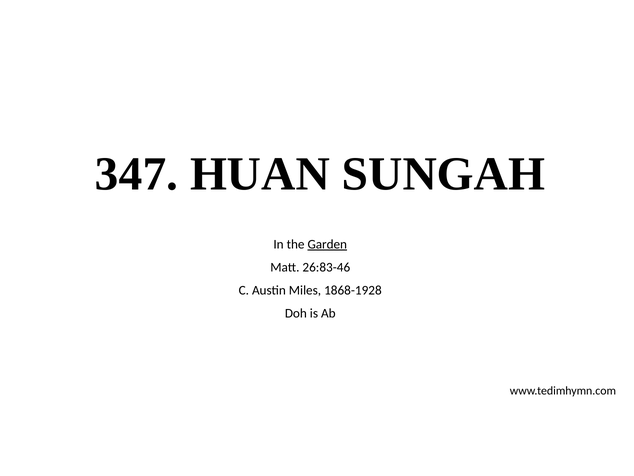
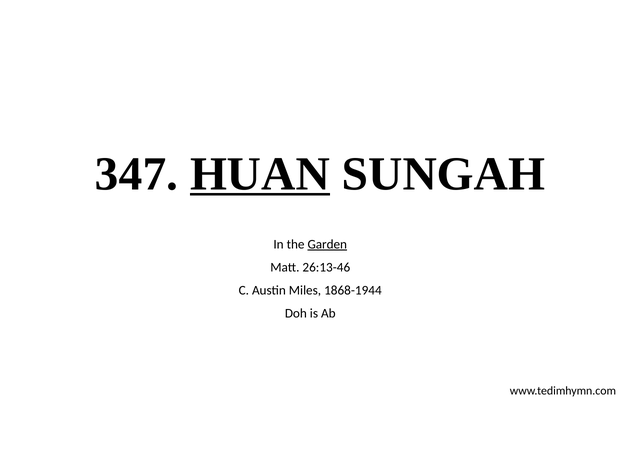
HUAN underline: none -> present (260, 174)
26:83-46: 26:83-46 -> 26:13-46 (326, 267)
1868-1928: 1868-1928 -> 1868-1944 (353, 290)
